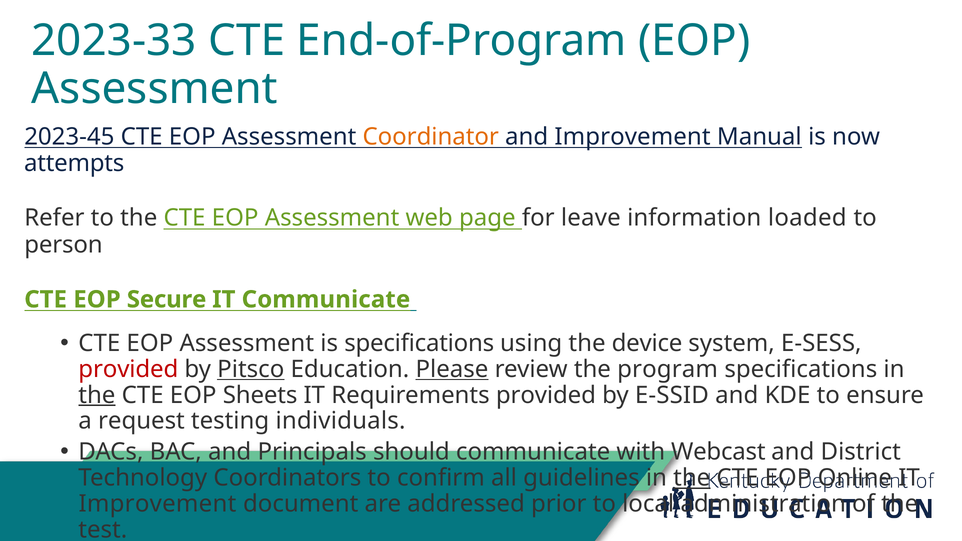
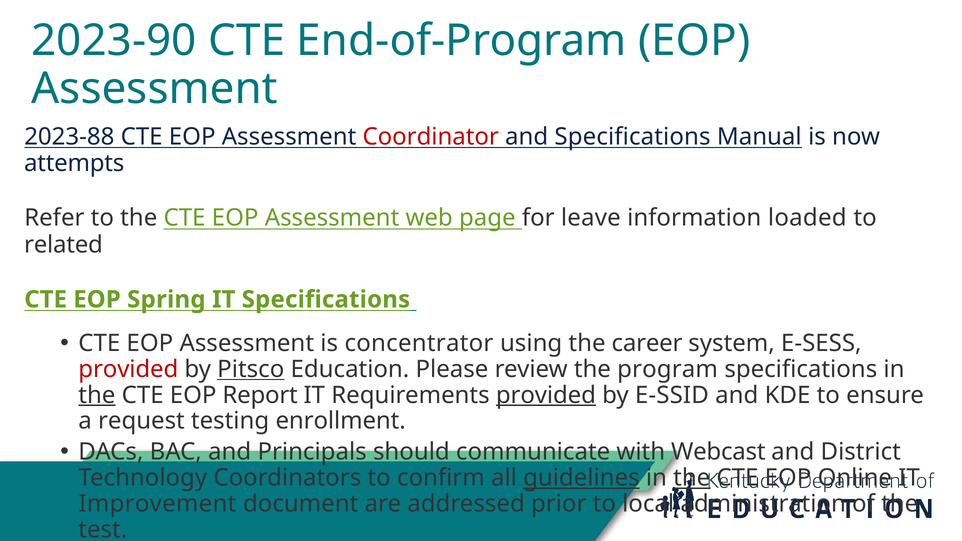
2023-33: 2023-33 -> 2023-90 (114, 41)
2023-45: 2023-45 -> 2023-88 (69, 137)
Coordinator colour: orange -> red (431, 137)
and Improvement: Improvement -> Specifications (633, 137)
person: person -> related (63, 245)
Secure: Secure -> Spring (166, 300)
IT Communicate: Communicate -> Specifications (326, 300)
is specifications: specifications -> concentrator (419, 343)
device: device -> career (647, 343)
Please underline: present -> none (452, 369)
Sheets: Sheets -> Report (260, 395)
provided underline: none -> present (546, 395)
individuals: individuals -> enrollment (341, 421)
guidelines underline: none -> present (581, 478)
